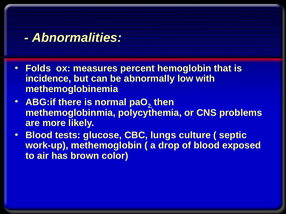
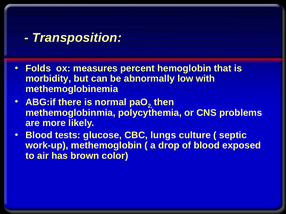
Abnormalities: Abnormalities -> Transposition (77, 38)
incidence: incidence -> morbidity (48, 79)
